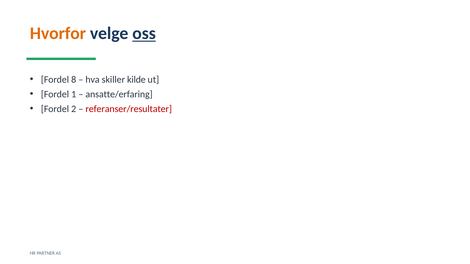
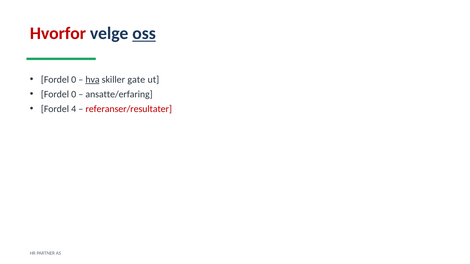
Hvorfor colour: orange -> red (58, 34)
8: 8 -> 0 (74, 80)
hva underline: none -> present (93, 80)
kilde: kilde -> gate (136, 80)
1: 1 -> 0 (74, 94)
2: 2 -> 4 (74, 109)
